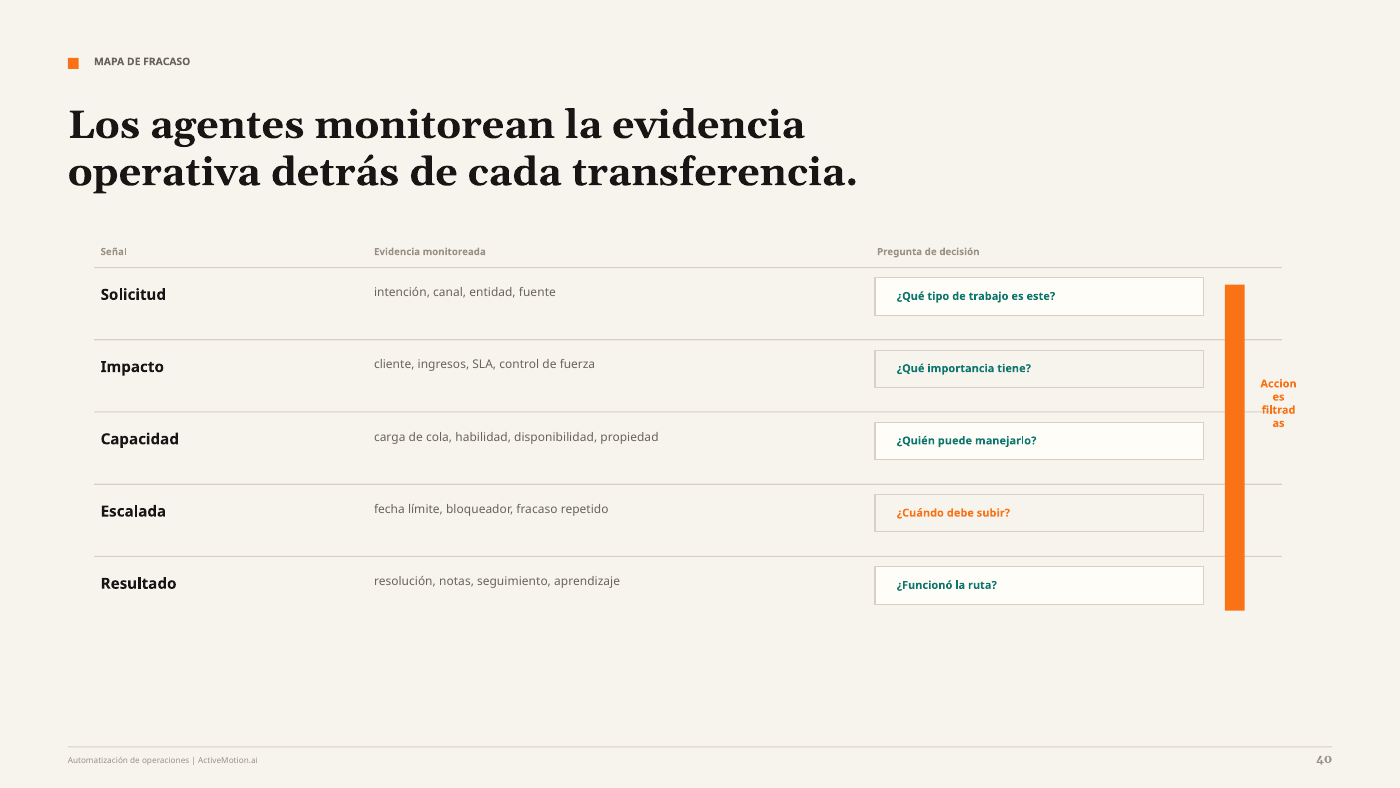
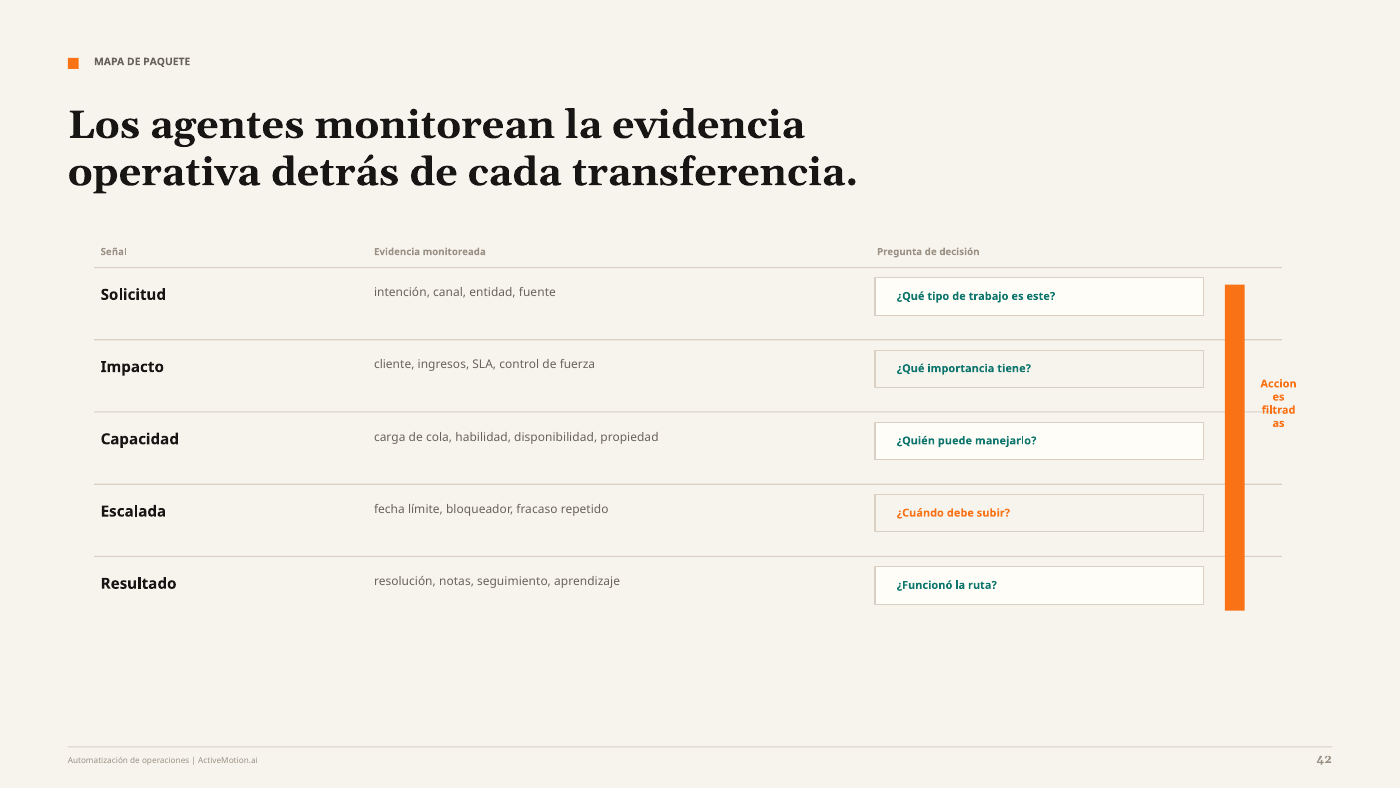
DE FRACASO: FRACASO -> PAQUETE (167, 62)
40: 40 -> 42 (1324, 758)
